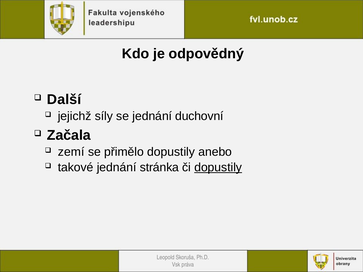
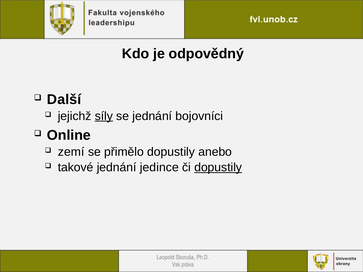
síly underline: none -> present (104, 116)
duchovní: duchovní -> bojovníci (199, 116)
Začala: Začala -> Online (69, 135)
stránka: stránka -> jedince (159, 168)
